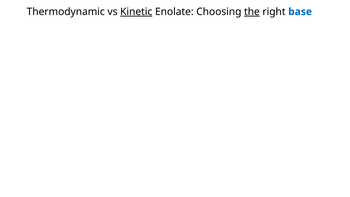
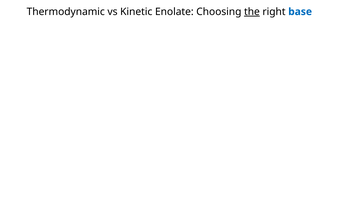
Kinetic underline: present -> none (136, 12)
